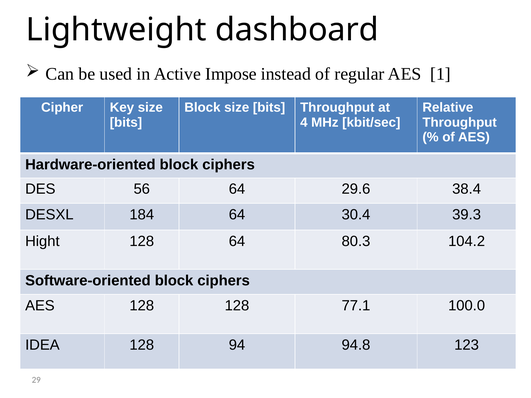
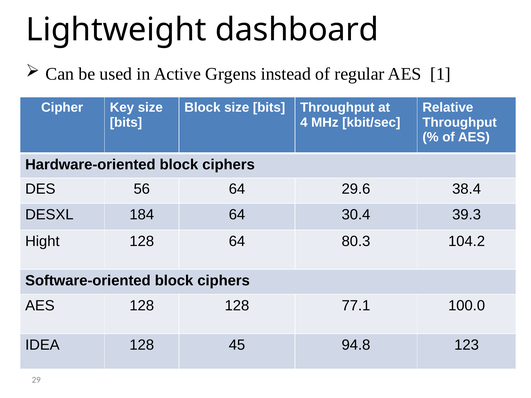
Impose: Impose -> Grgens (231, 74)
94: 94 -> 45 (237, 345)
